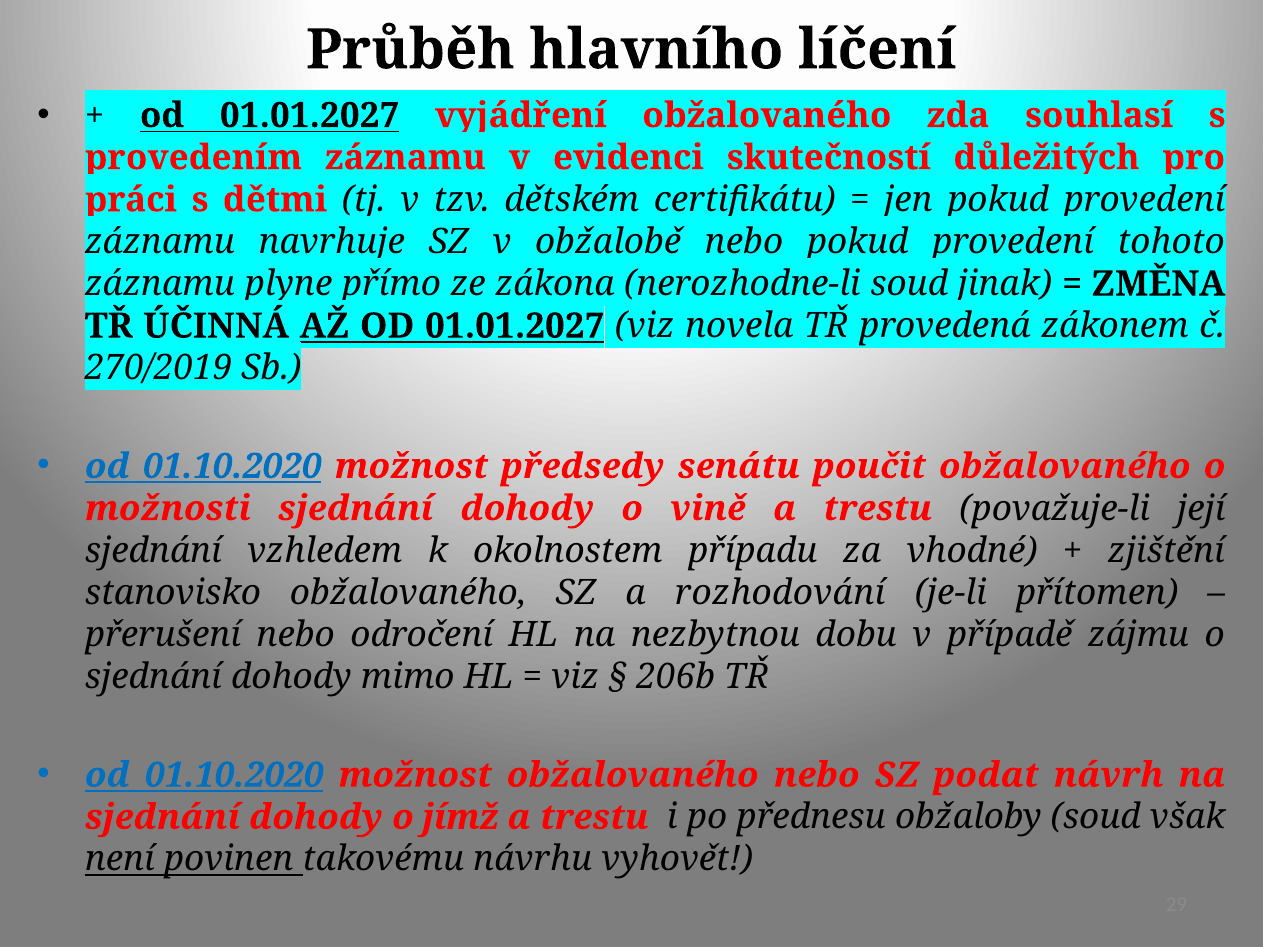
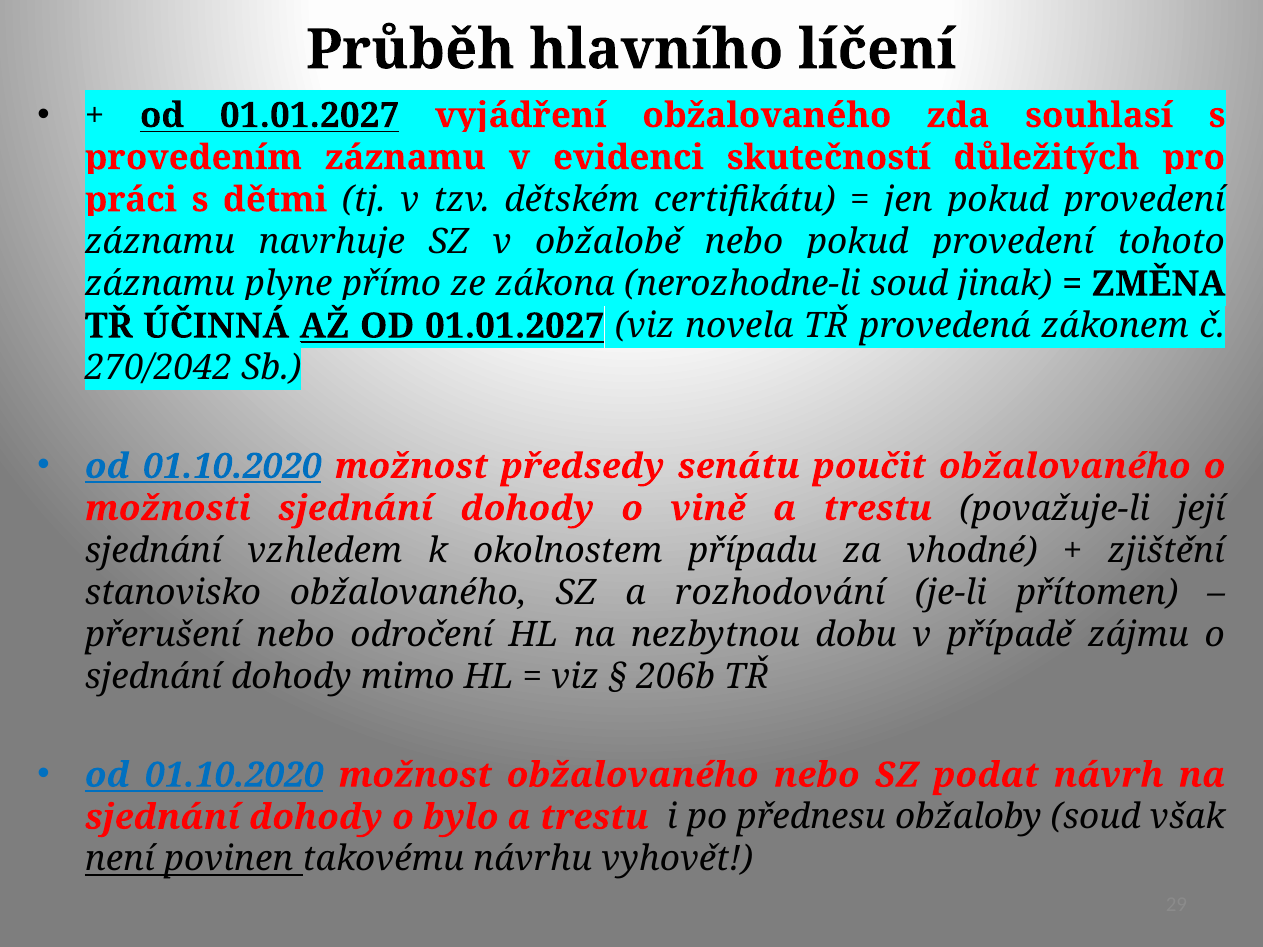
270/2019: 270/2019 -> 270/2042 (159, 368)
jímž: jímž -> bylo (461, 817)
